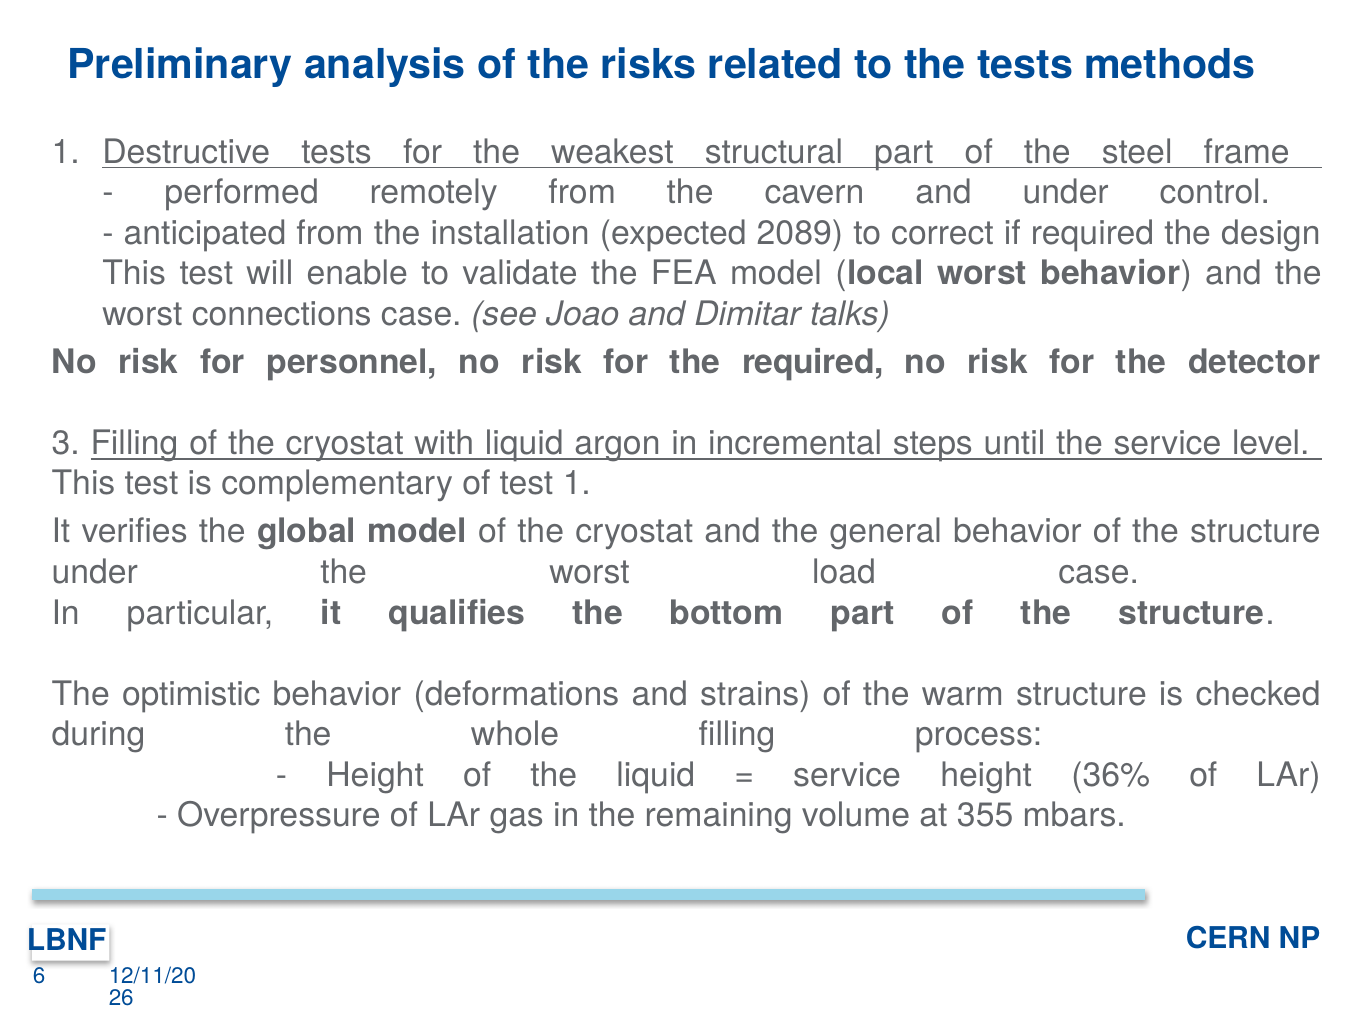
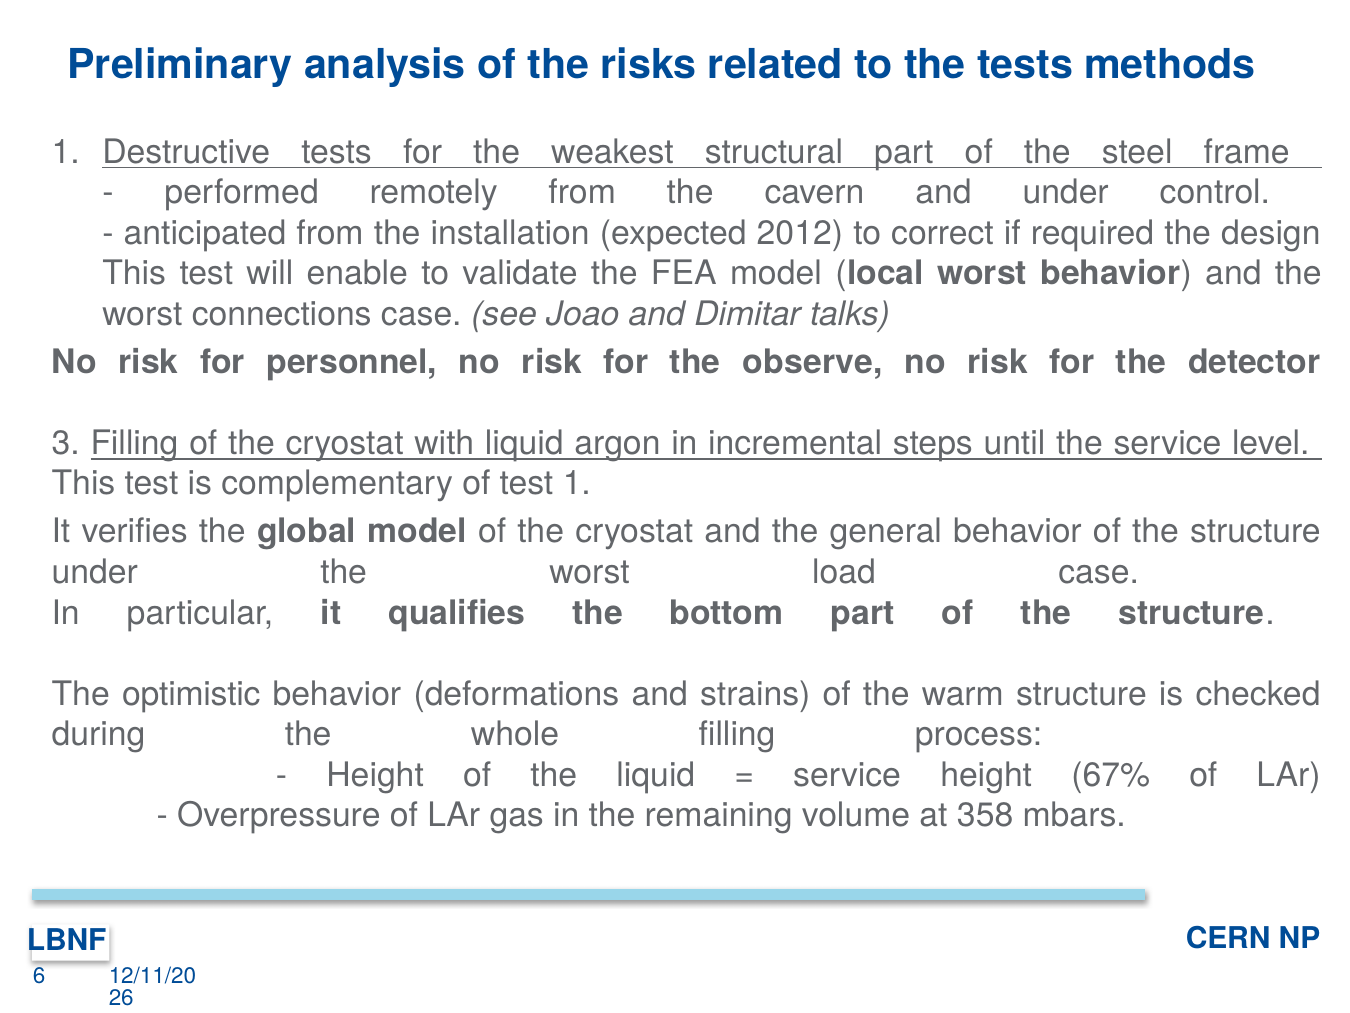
2089: 2089 -> 2012 (800, 233)
the required: required -> observe (813, 362)
36%: 36% -> 67% (1111, 775)
355: 355 -> 358 (985, 815)
